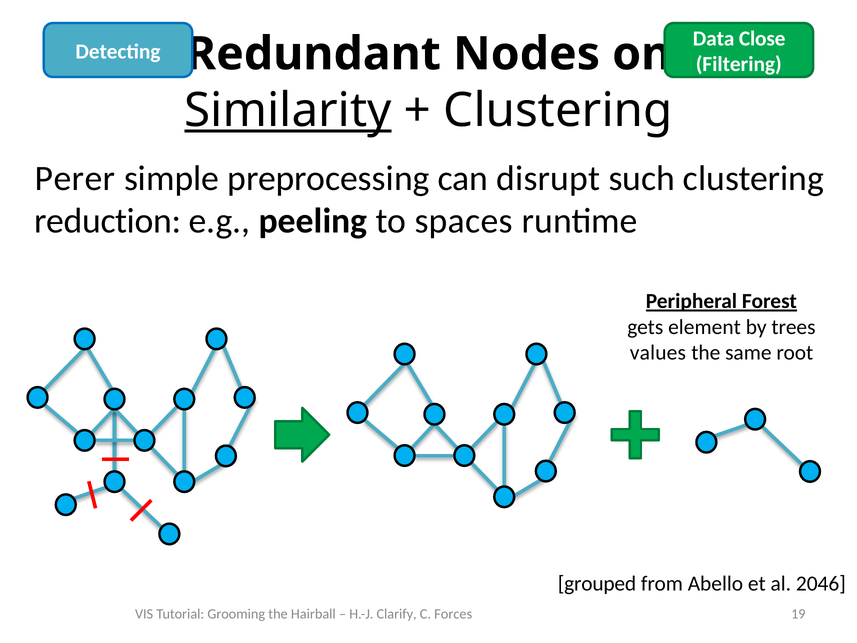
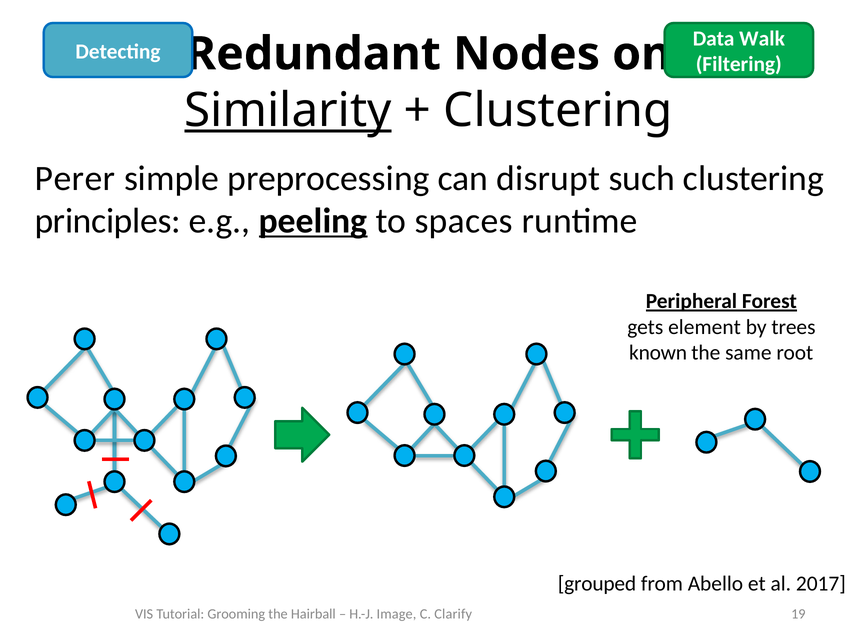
Close: Close -> Walk (762, 39)
reduction: reduction -> principles (108, 221)
peeling underline: none -> present (313, 221)
values: values -> known (658, 353)
2046: 2046 -> 2017 (821, 584)
Clarify: Clarify -> Image (396, 614)
Forces: Forces -> Clarify (453, 614)
